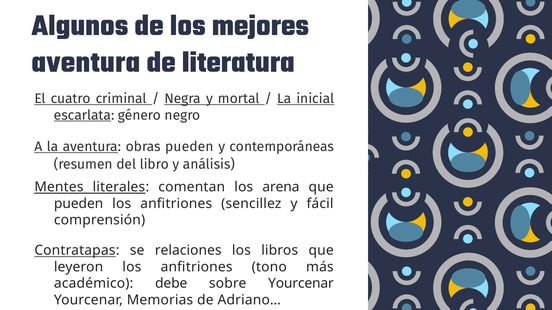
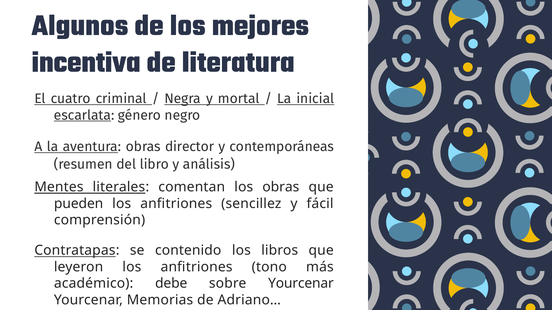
aventura: aventura -> incentiva (86, 62)
obras pueden: pueden -> director (190, 147)
los arena: arena -> obras (281, 187)
relaciones: relaciones -> contenido (188, 251)
